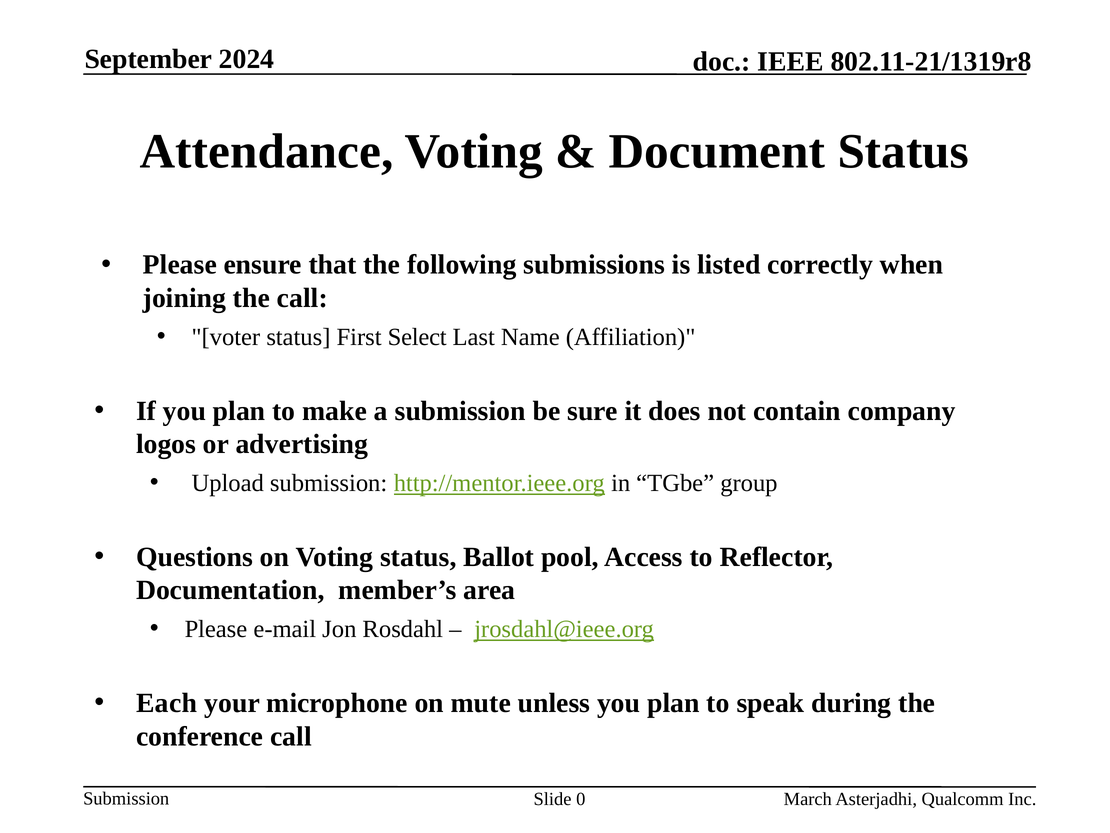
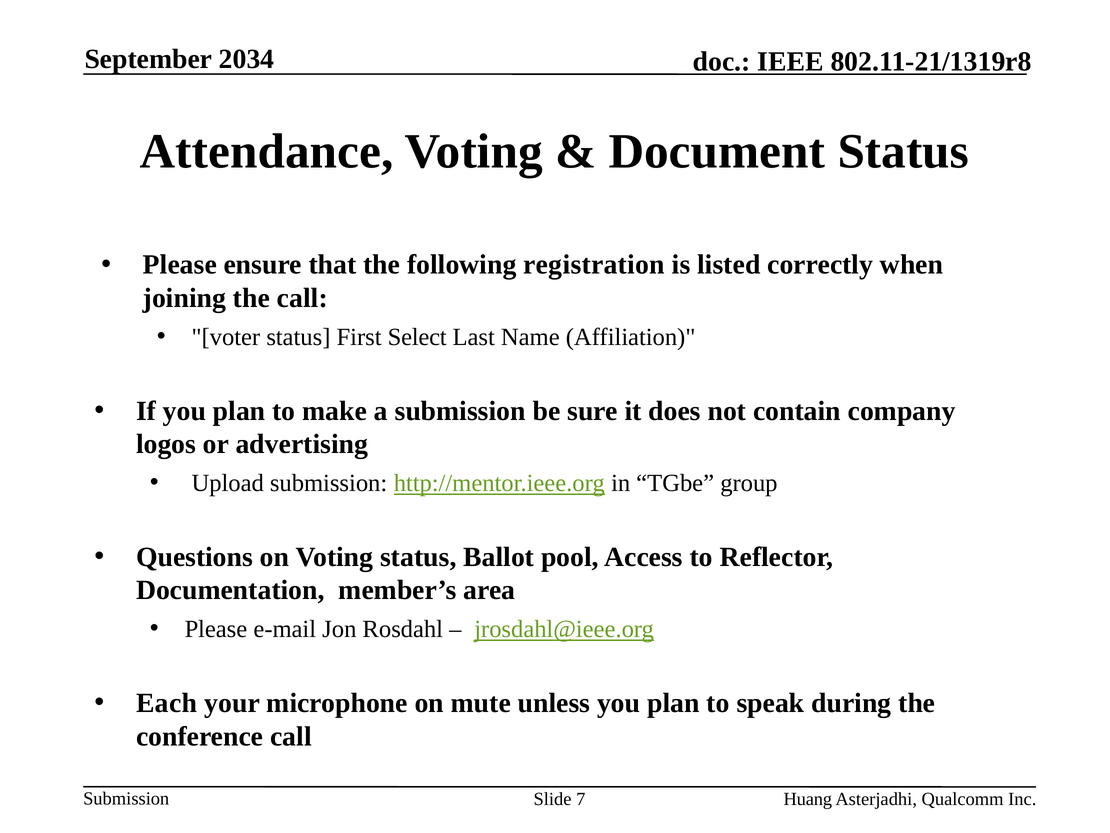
2024: 2024 -> 2034 (247, 59)
submissions: submissions -> registration (594, 265)
0: 0 -> 7 (581, 798)
March: March -> Huang (808, 798)
